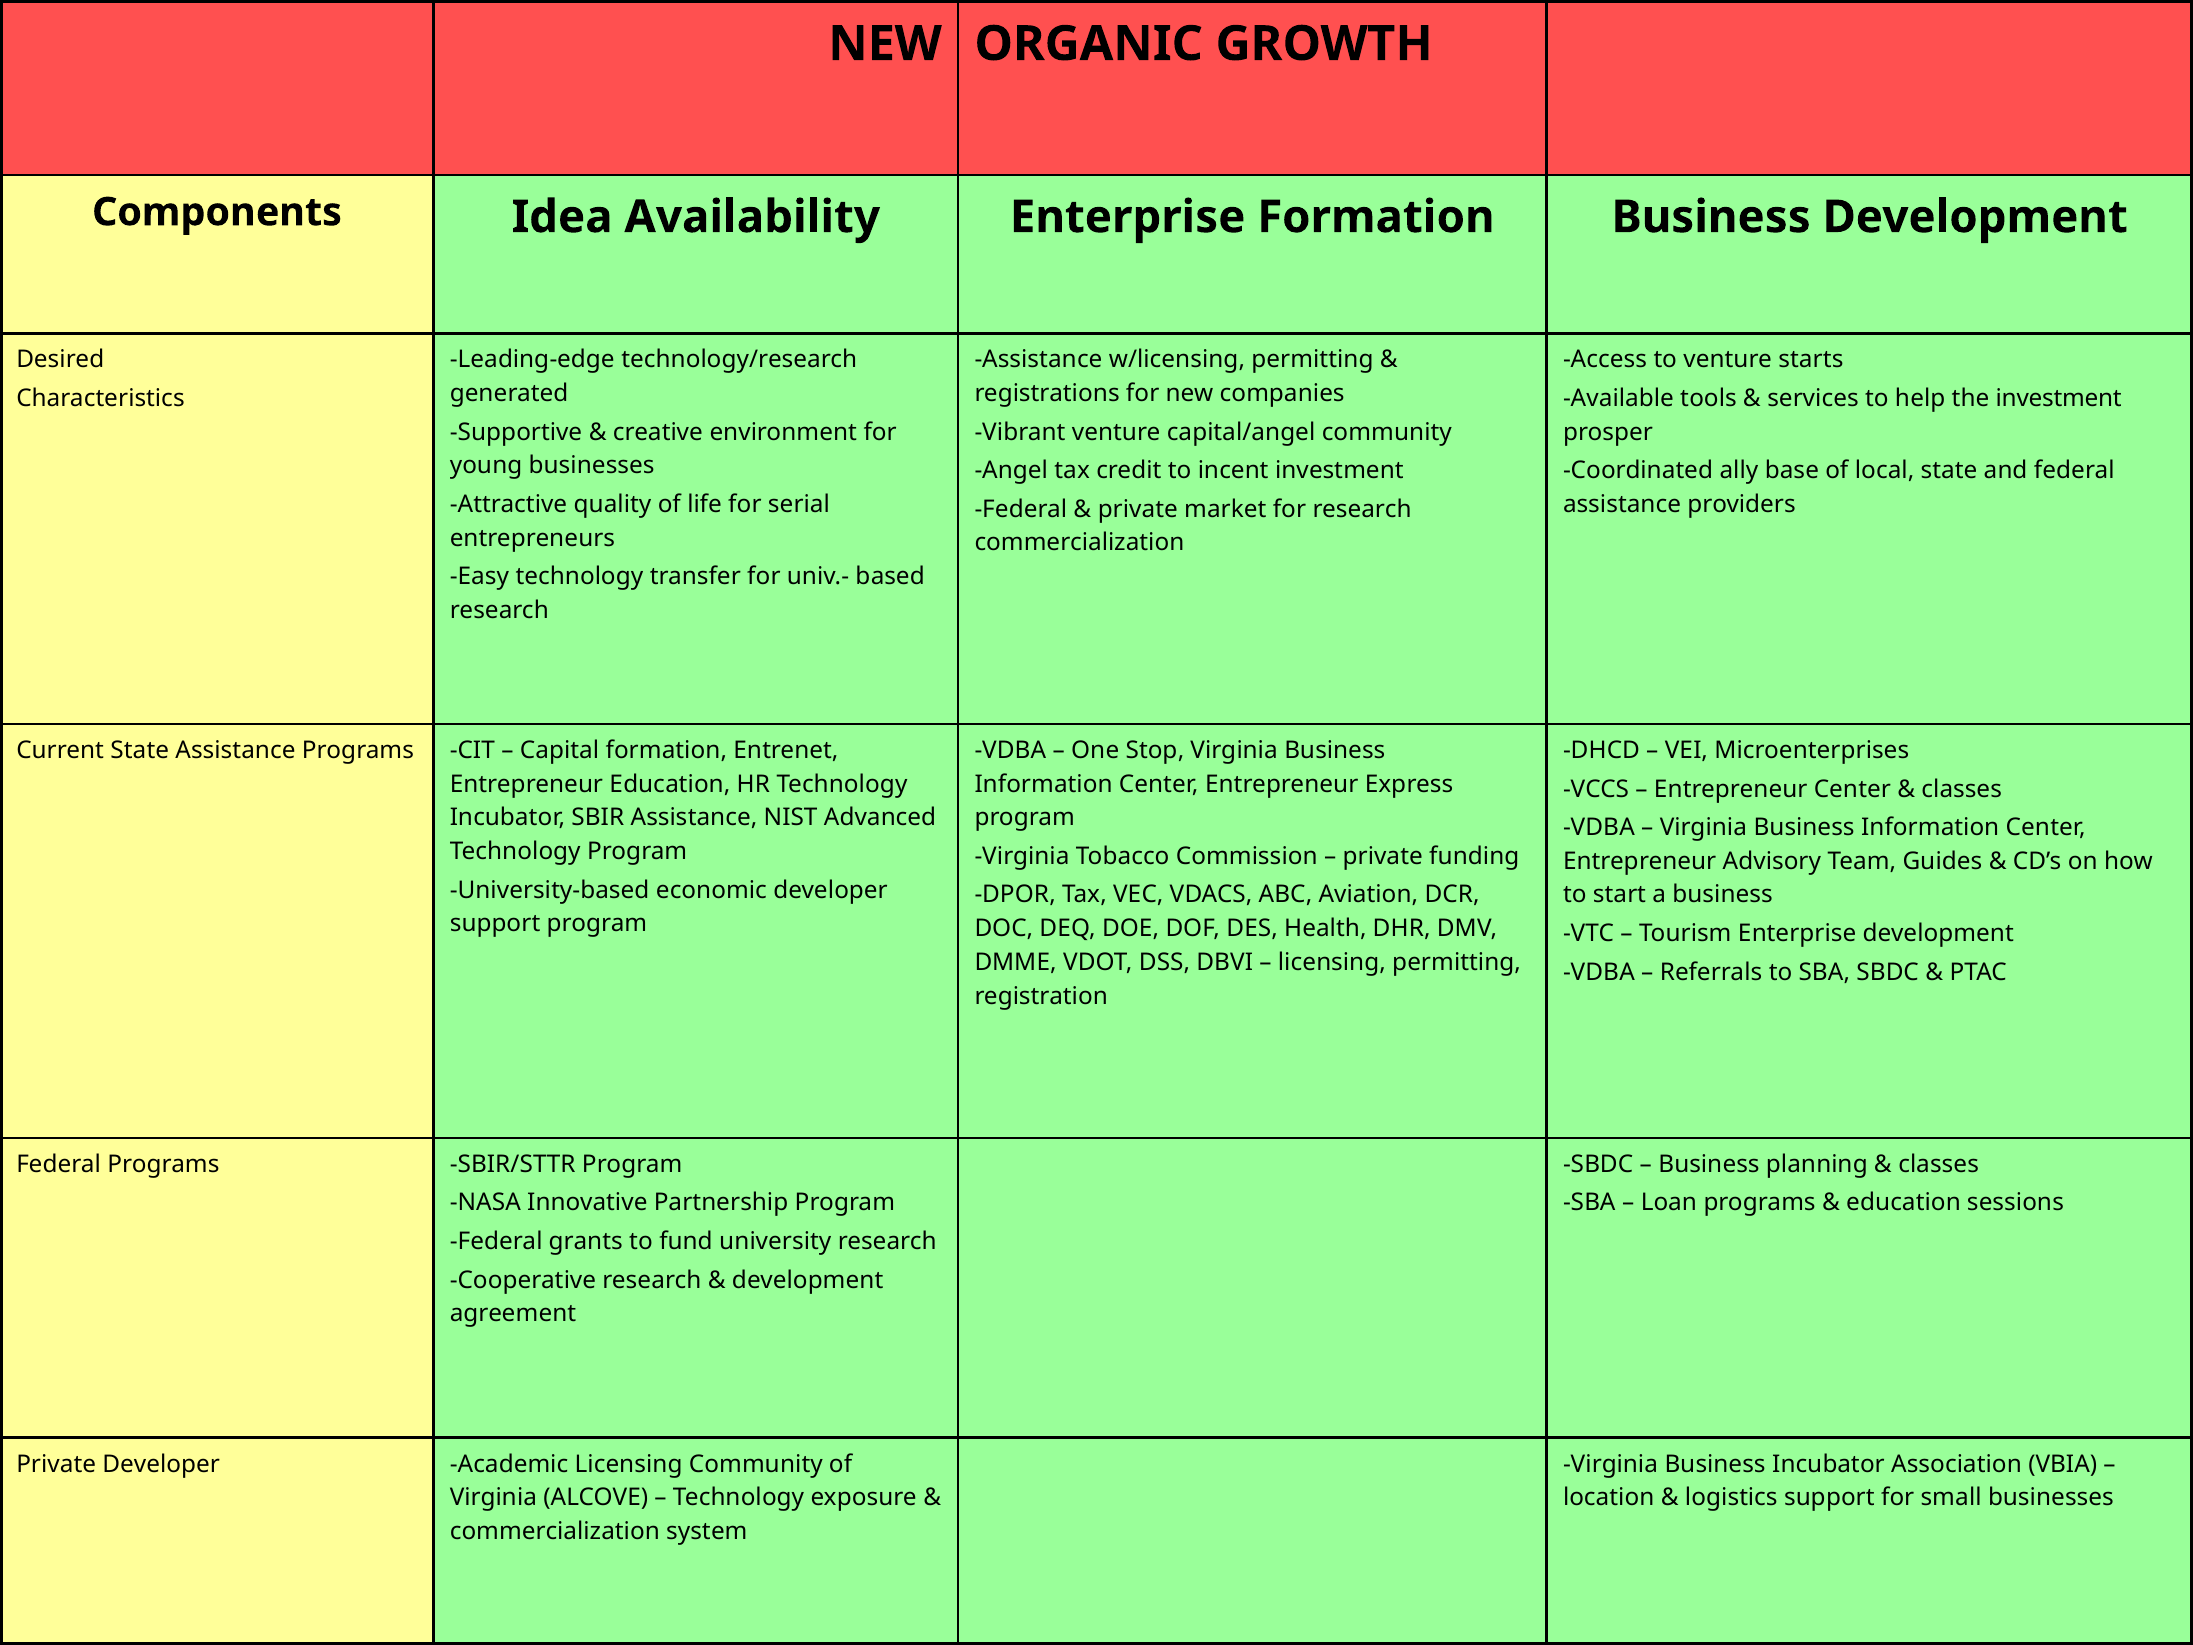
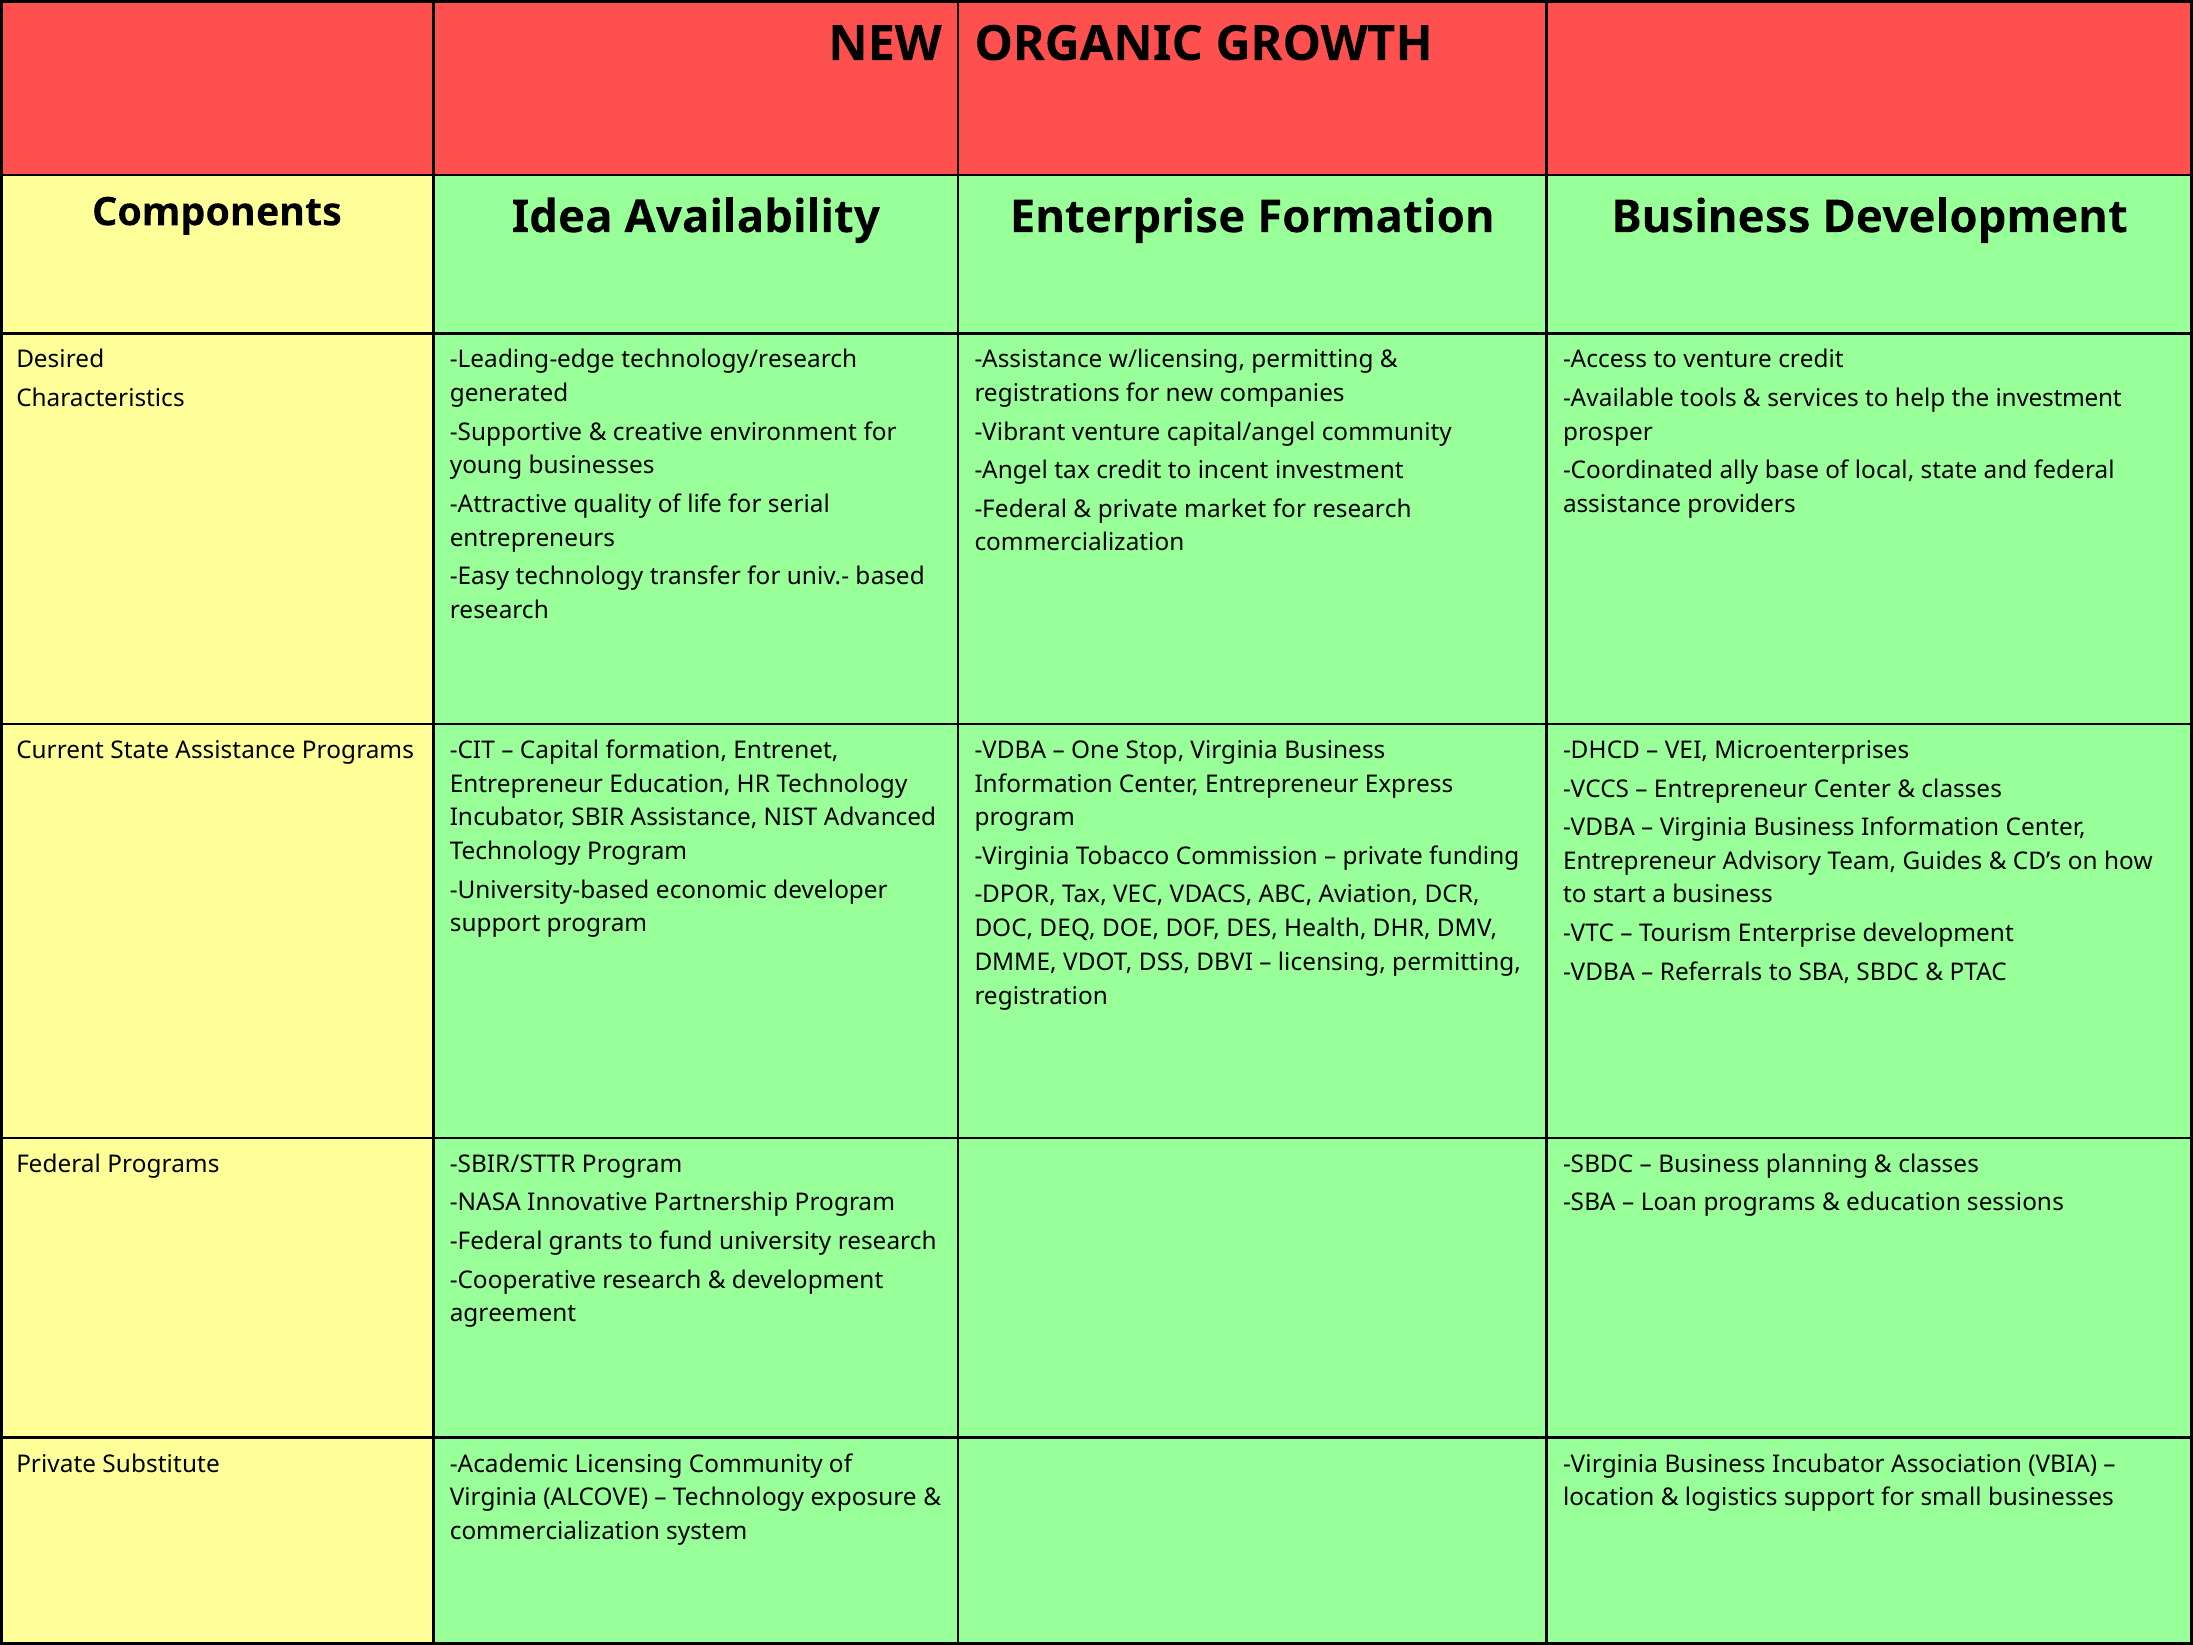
venture starts: starts -> credit (1811, 360)
Private Developer: Developer -> Substitute (161, 1464)
